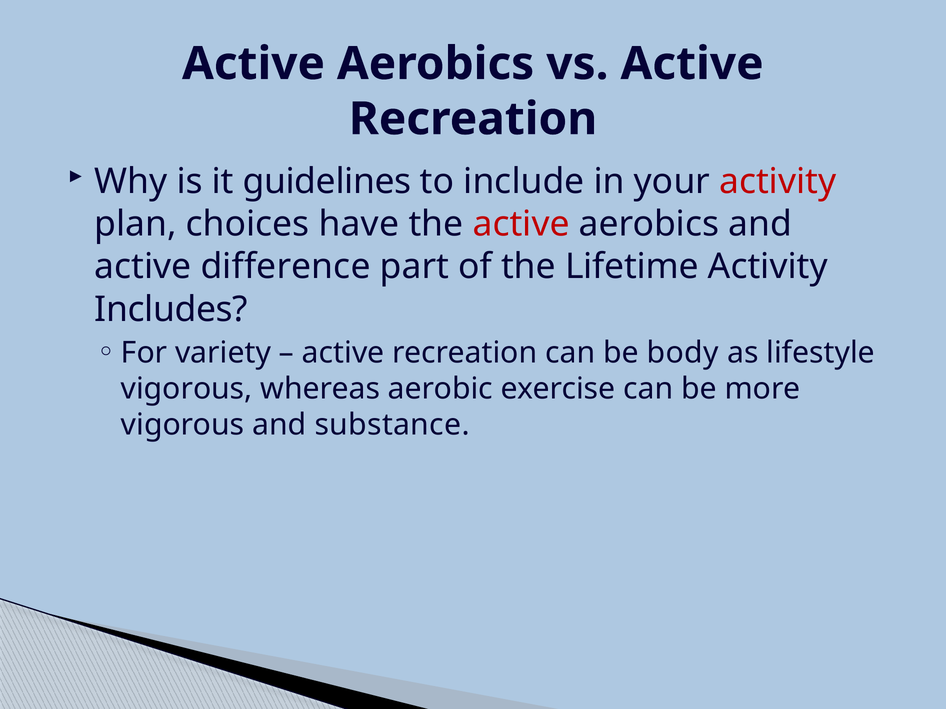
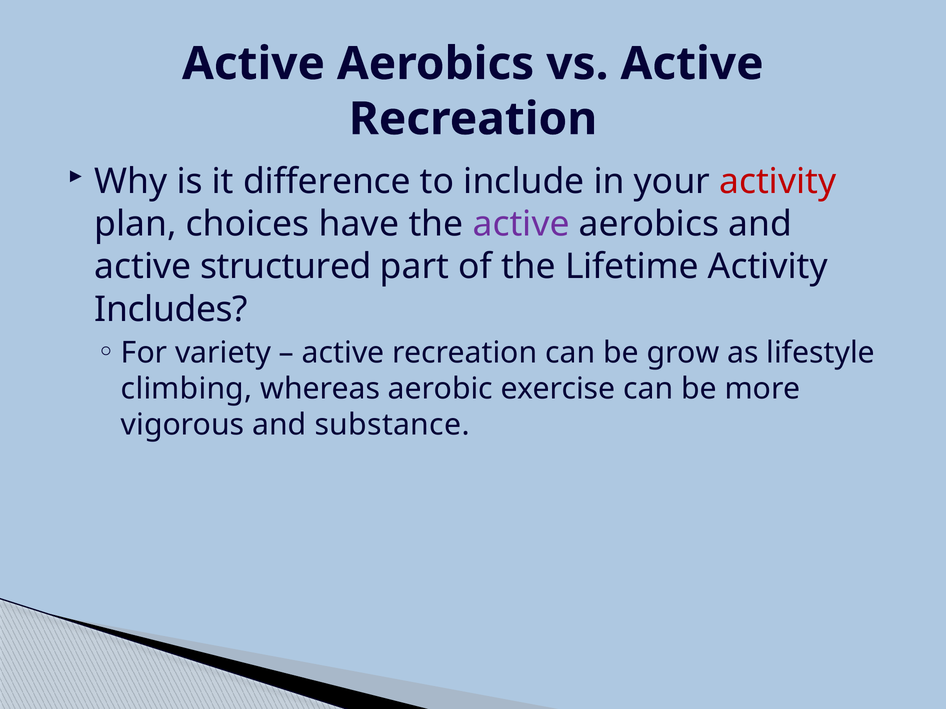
guidelines: guidelines -> difference (327, 182)
active colour: red -> purple (521, 224)
difference: difference -> structured (286, 267)
body: body -> grow (683, 353)
vigorous: vigorous -> climbing (187, 389)
